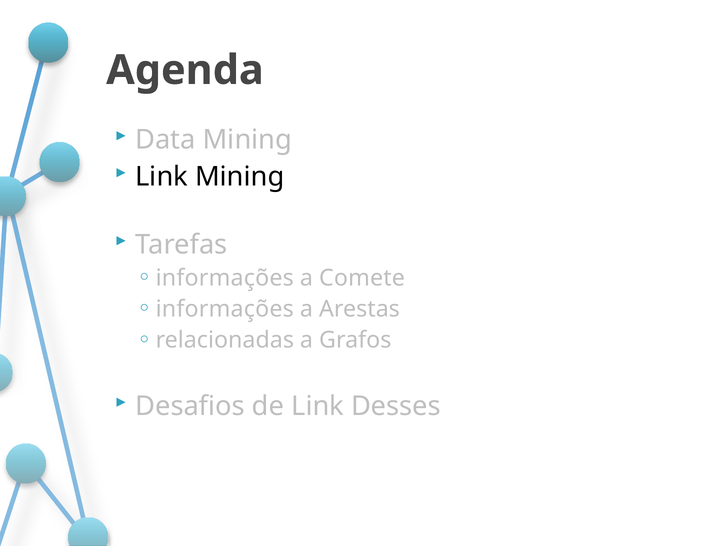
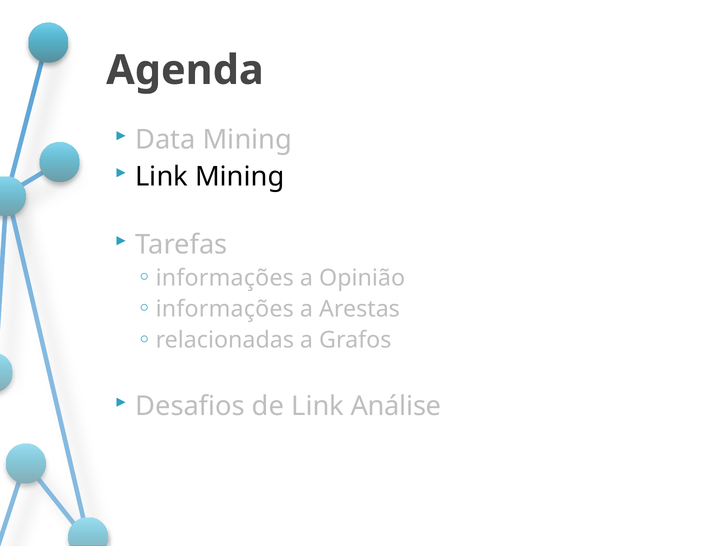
Comete: Comete -> Opinião (362, 278)
Desses: Desses -> Análise (396, 406)
